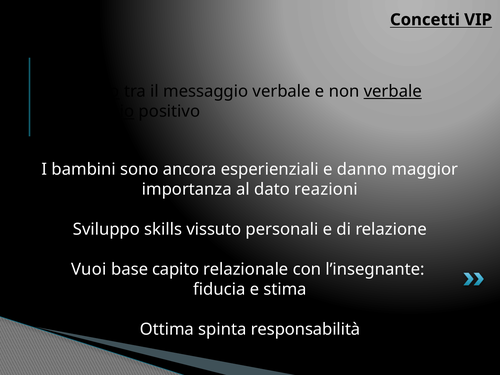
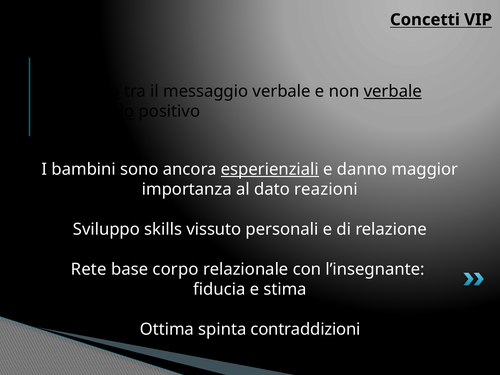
esperienziali underline: none -> present (270, 169)
Vuoi: Vuoi -> Rete (89, 269)
capito: capito -> corpo (176, 269)
responsabilità: responsabilità -> contraddizioni (306, 329)
